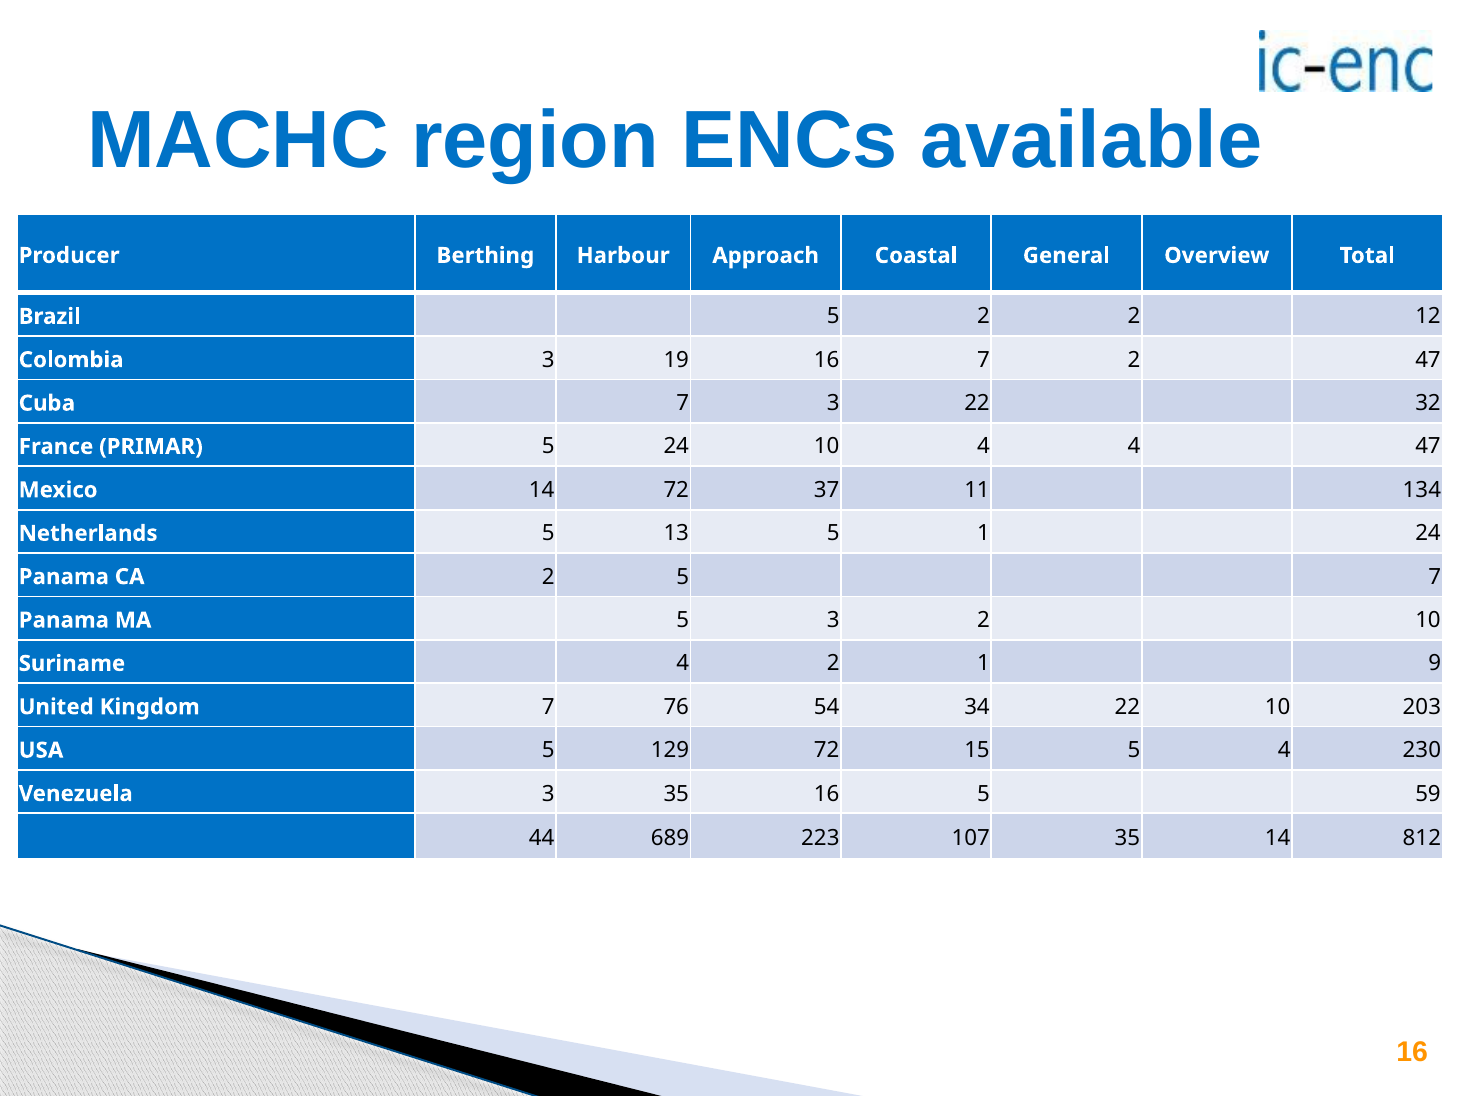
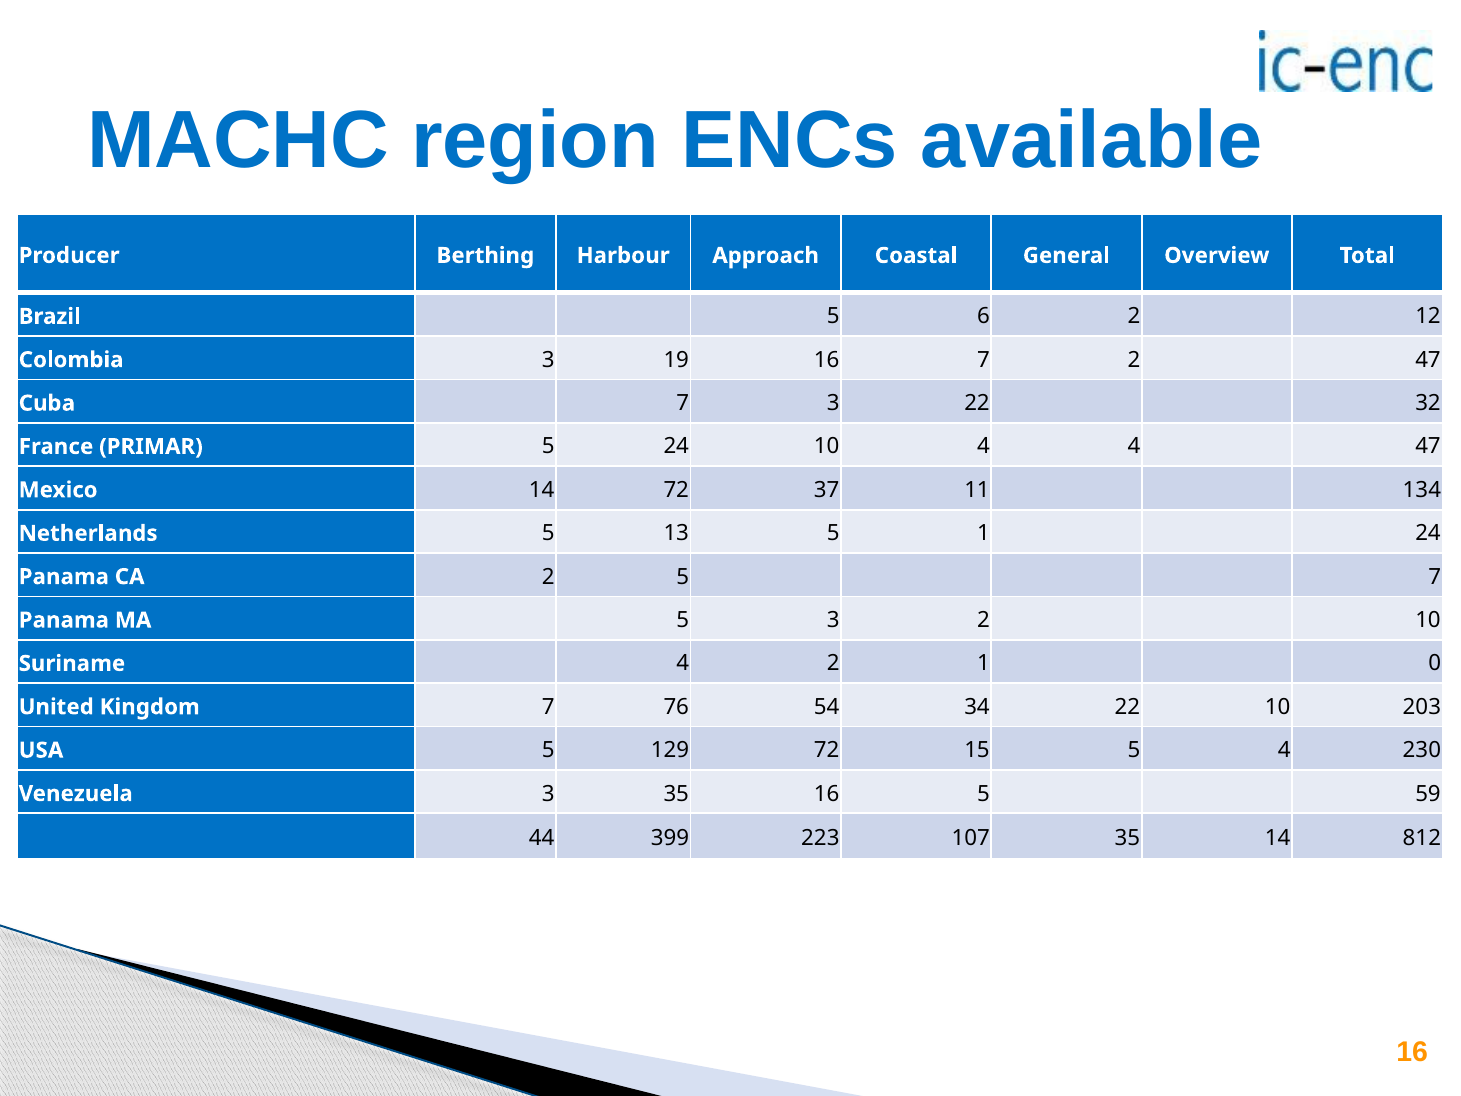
5 2: 2 -> 6 (984, 316)
9: 9 -> 0 (1435, 663)
689: 689 -> 399 (670, 838)
